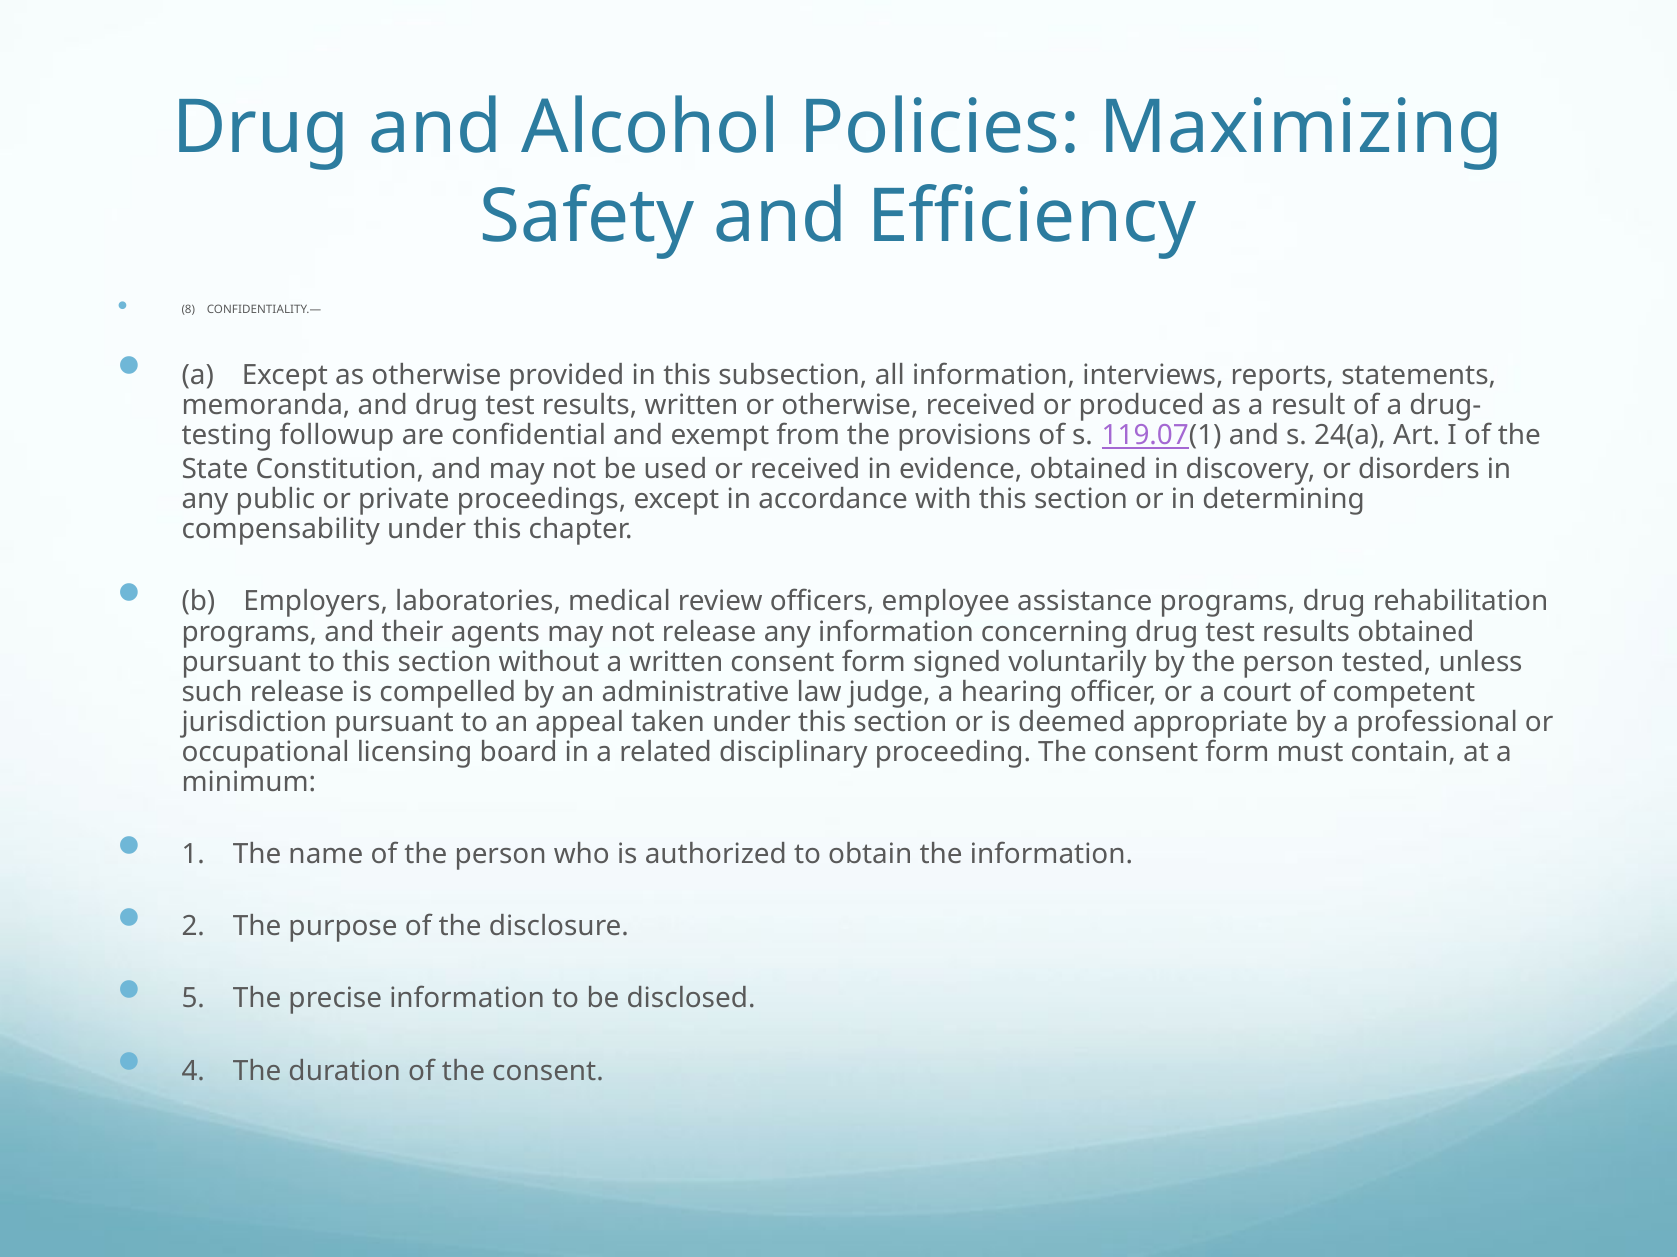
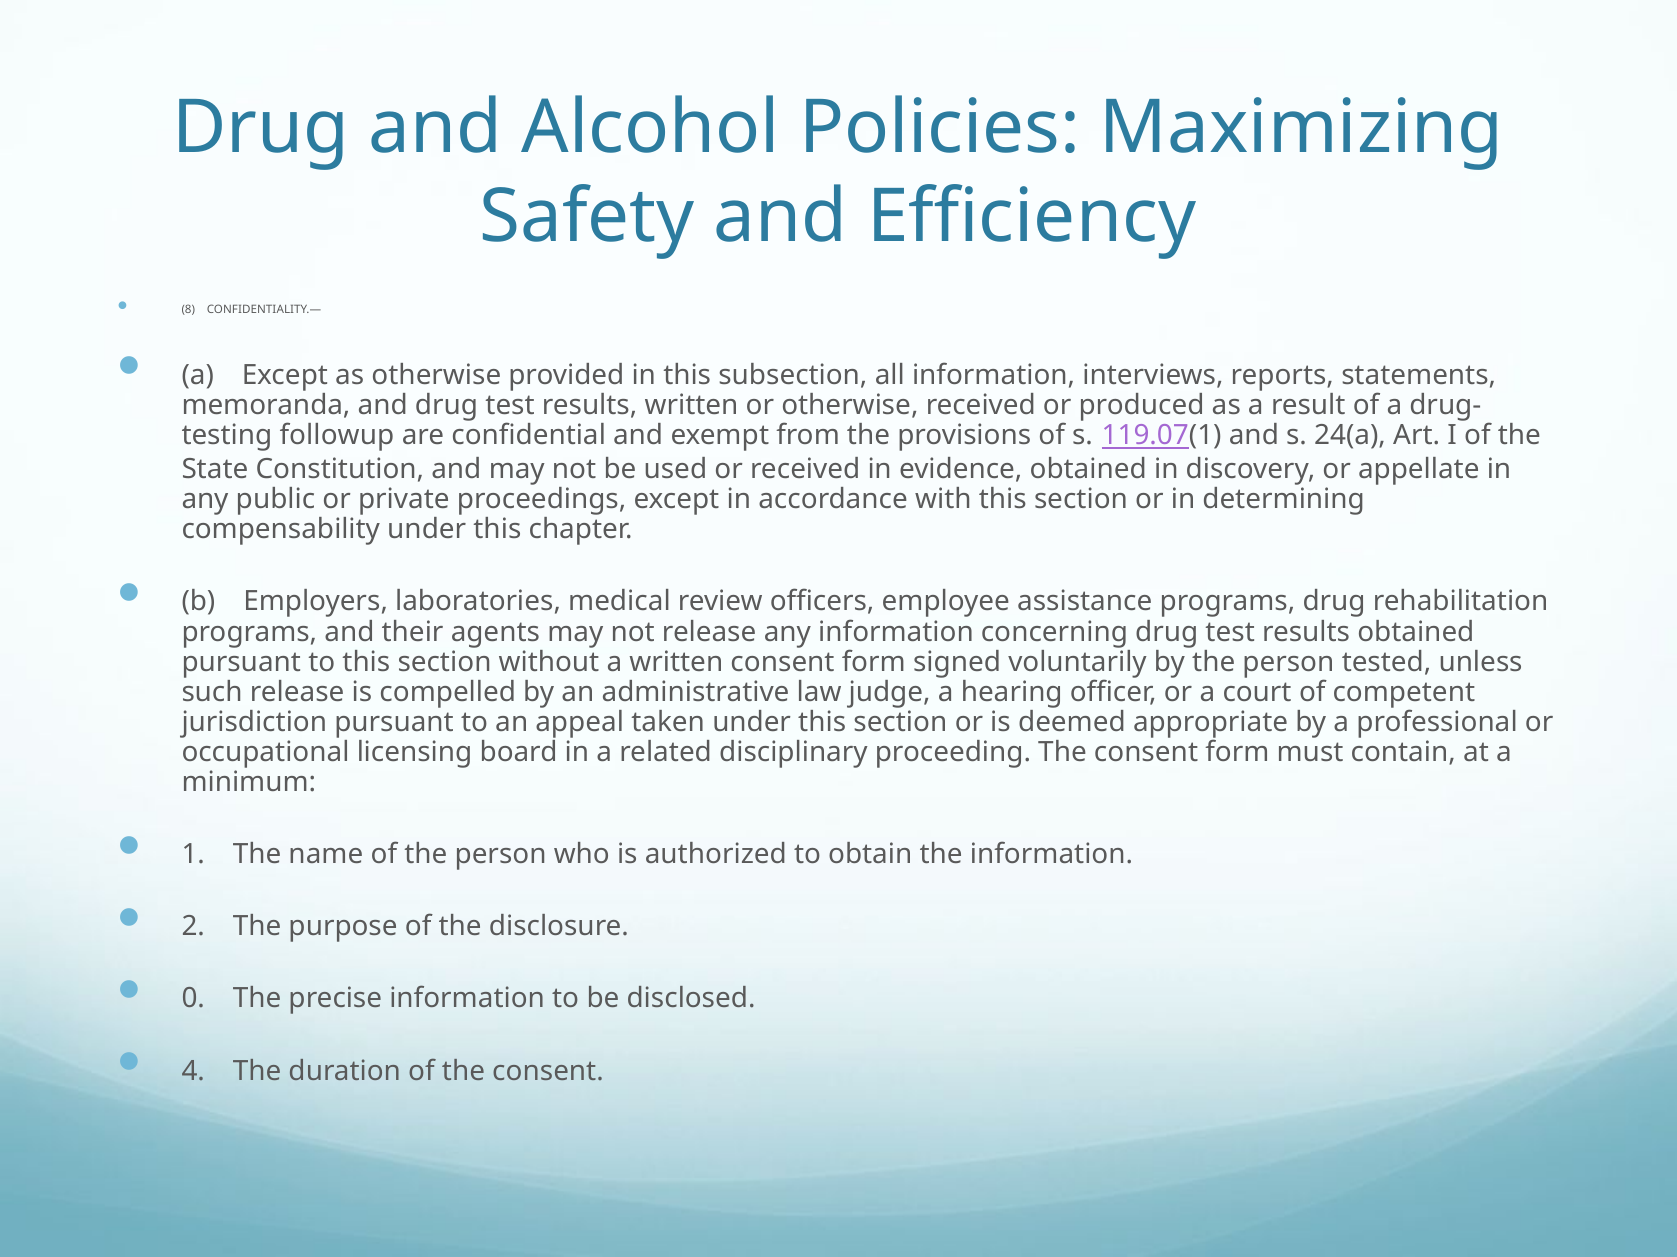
disorders: disorders -> appellate (1419, 470)
5: 5 -> 0 (193, 999)
